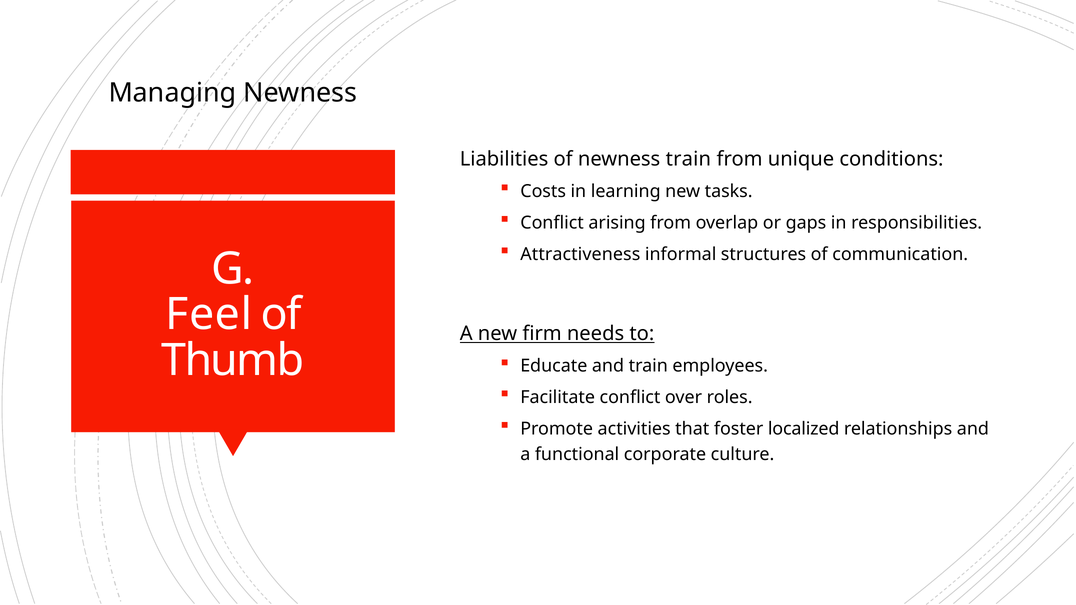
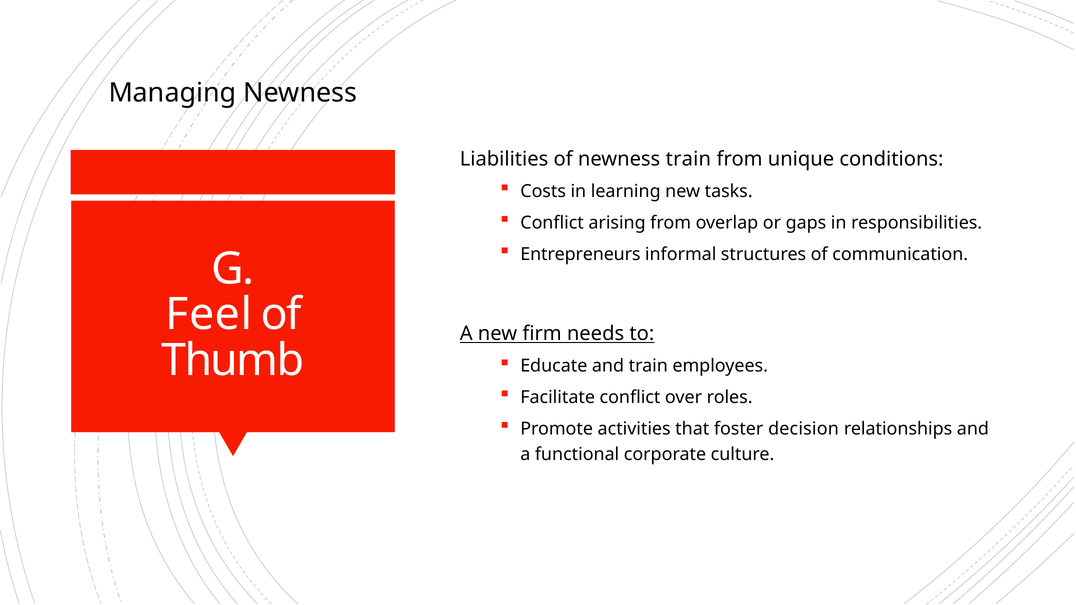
Attractiveness: Attractiveness -> Entrepreneurs (580, 254)
localized: localized -> decision (803, 429)
